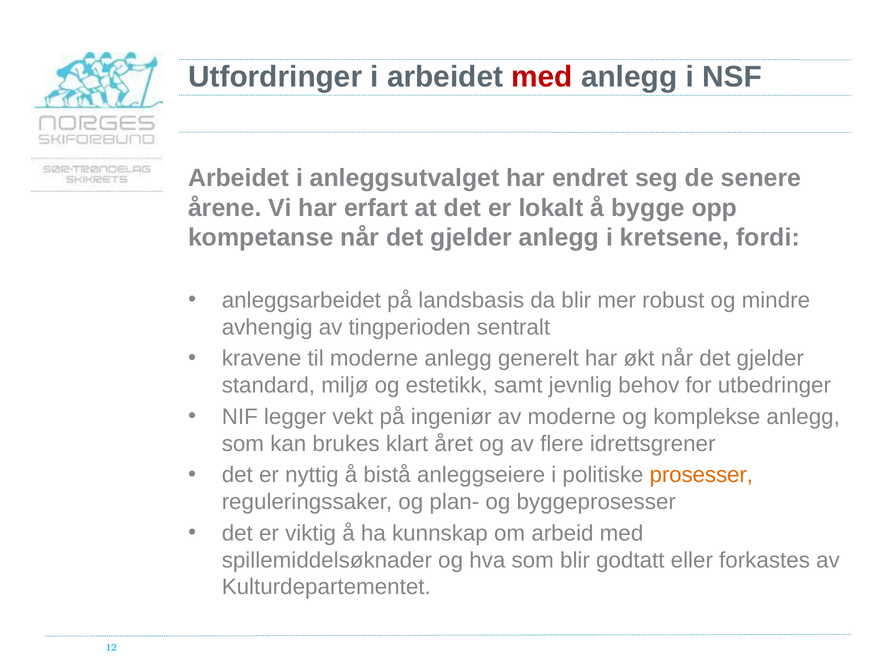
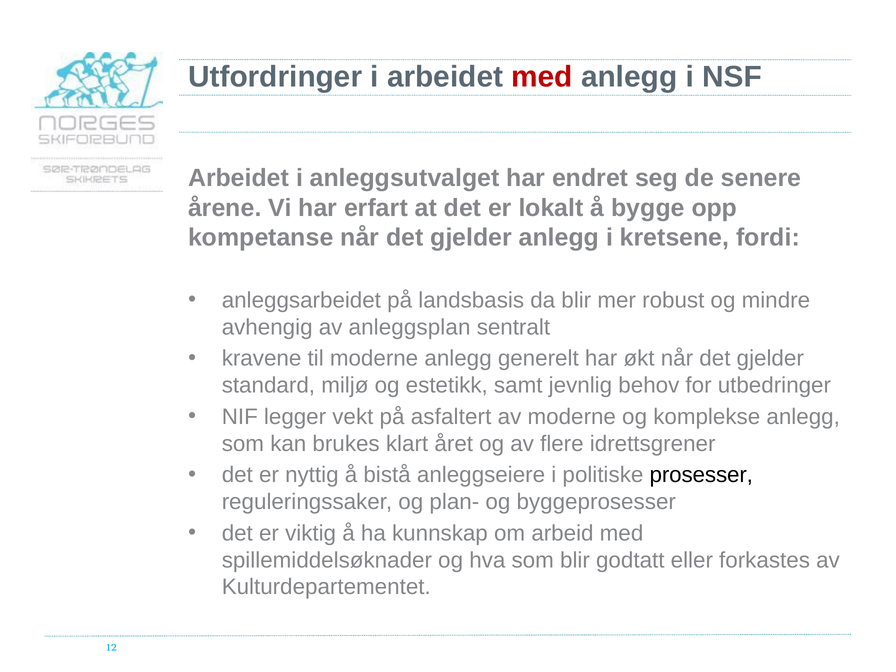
tingperioden: tingperioden -> anleggsplan (410, 327)
ingeniør: ingeniør -> asfaltert (451, 417)
prosesser colour: orange -> black (701, 475)
